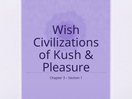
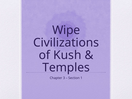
Wish: Wish -> Wipe (66, 30)
Pleasure: Pleasure -> Temples (66, 68)
